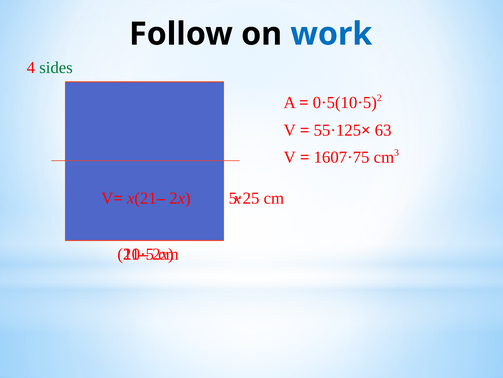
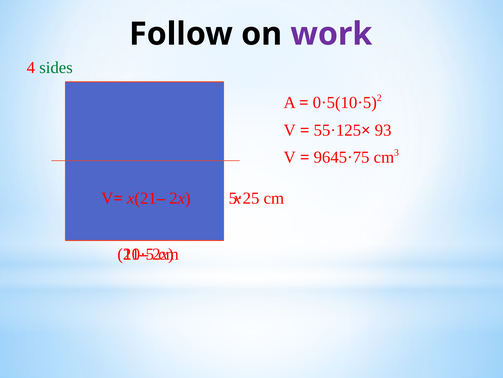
work colour: blue -> purple (331, 34)
63: 63 -> 93 (383, 130)
1607·75: 1607·75 -> 9645·75 (342, 157)
